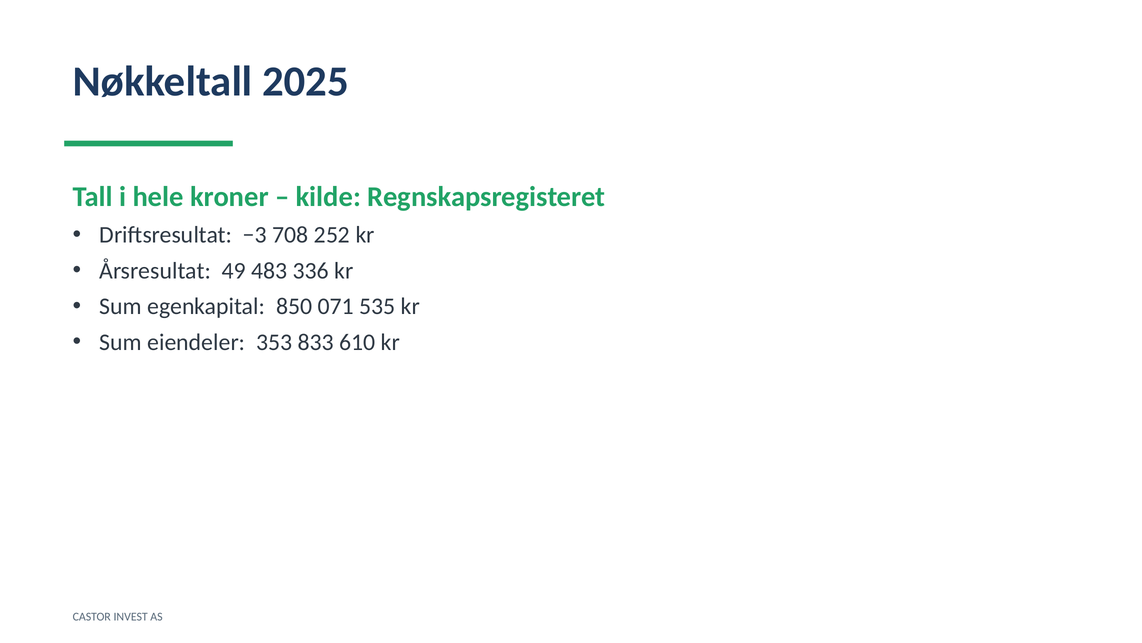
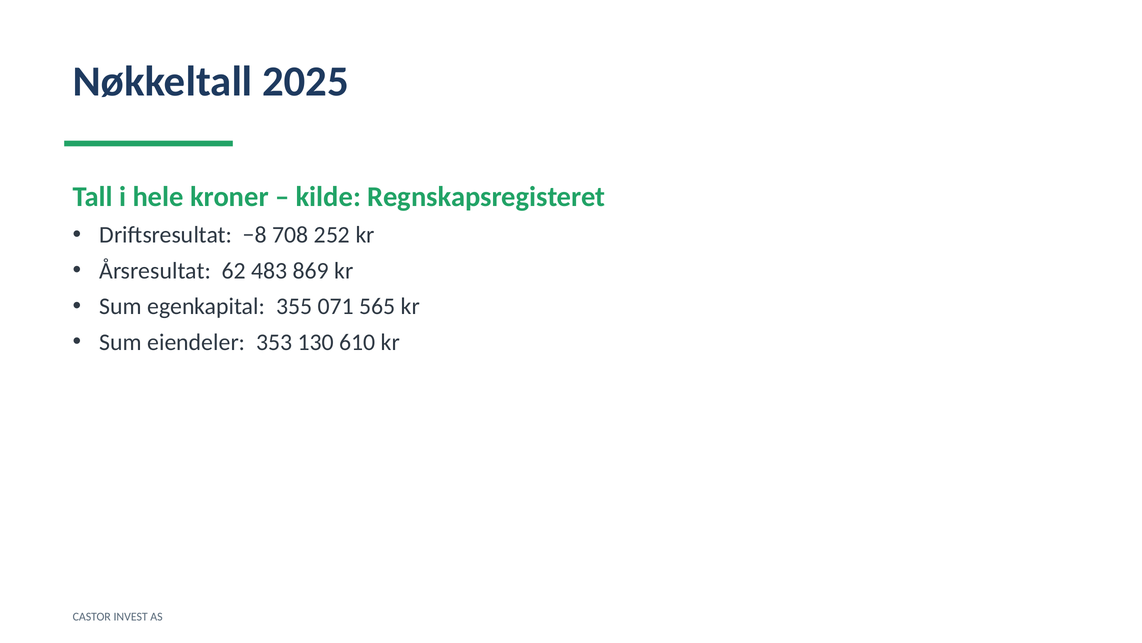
−3: −3 -> −8 (255, 235)
49: 49 -> 62 (234, 271)
336: 336 -> 869 (311, 271)
850: 850 -> 355 (294, 306)
535: 535 -> 565 (377, 306)
833: 833 -> 130 (316, 342)
